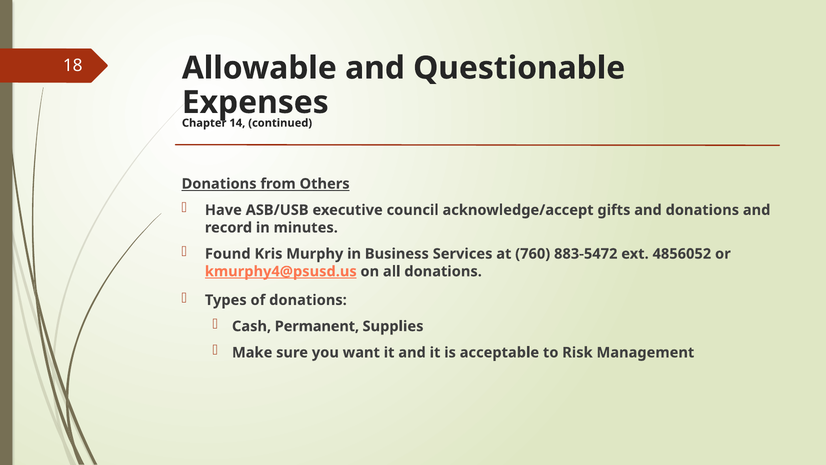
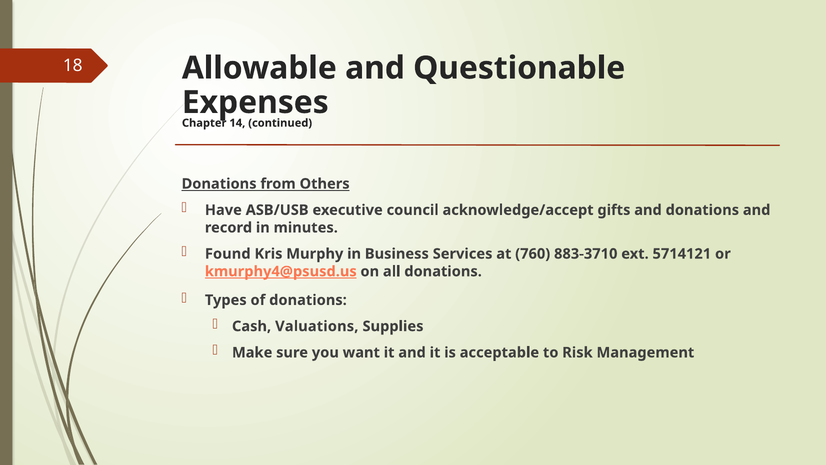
883-5472: 883-5472 -> 883-3710 (586, 254)
4856052: 4856052 -> 5714121 (682, 254)
Permanent: Permanent -> Valuations (317, 326)
